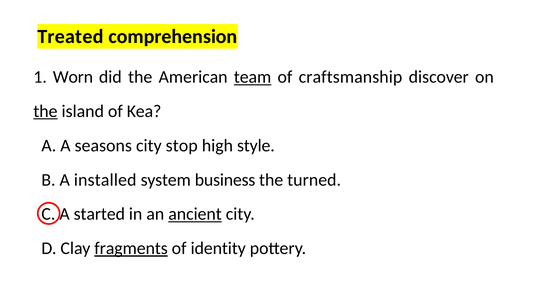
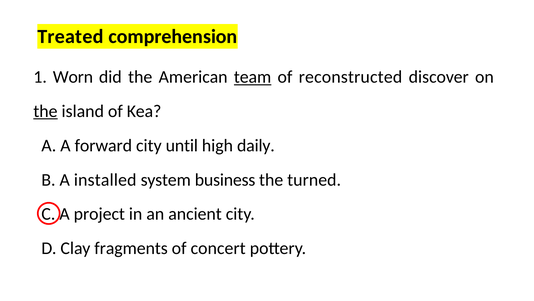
craftsmanship: craftsmanship -> reconstructed (350, 77)
seasons: seasons -> forward (103, 145)
stop: stop -> until (182, 145)
style: style -> daily (256, 145)
started: started -> project (99, 214)
ancient underline: present -> none (195, 214)
fragments underline: present -> none (131, 248)
identity: identity -> concert (218, 248)
